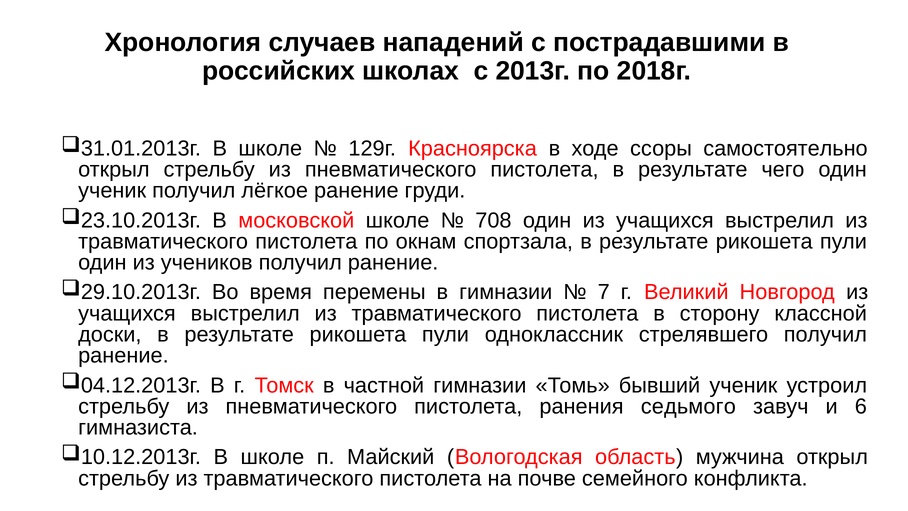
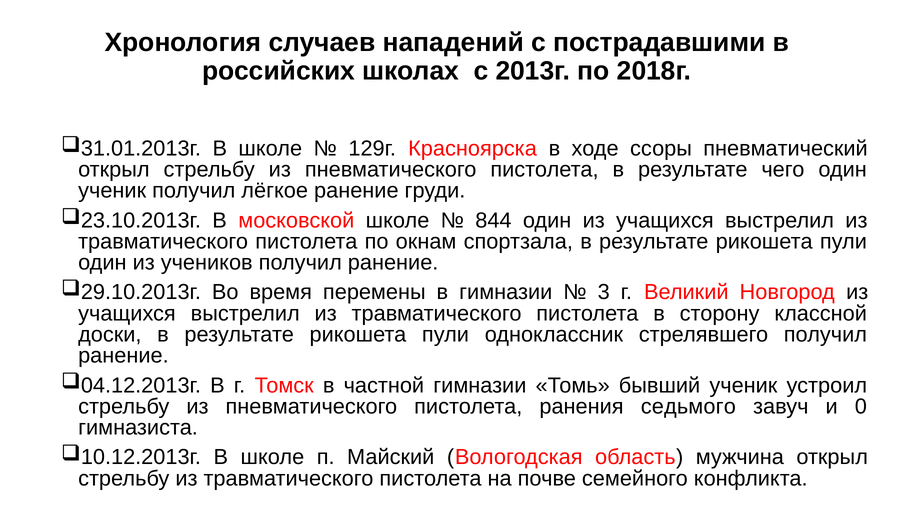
самостоятельно: самостоятельно -> пневматический (785, 148)
708: 708 -> 844 (493, 220)
7: 7 -> 3 (604, 292)
6: 6 -> 0 (861, 406)
